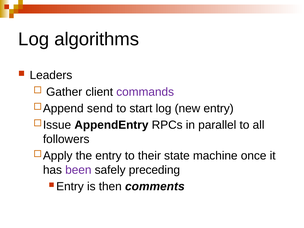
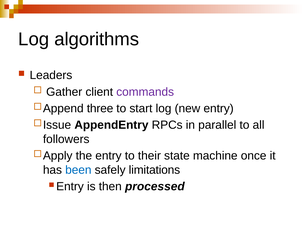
send: send -> three (100, 108)
been colour: purple -> blue (78, 170)
preceding: preceding -> limitations (154, 170)
comments: comments -> processed (155, 187)
